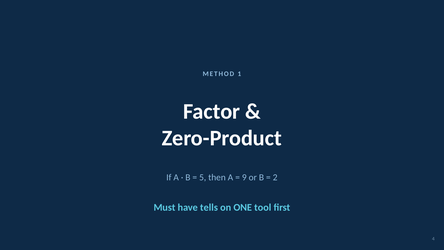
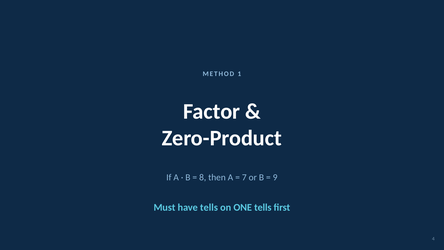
5: 5 -> 8 (203, 177)
9: 9 -> 7 (244, 177)
2: 2 -> 9 (275, 177)
ONE tool: tool -> tells (263, 207)
